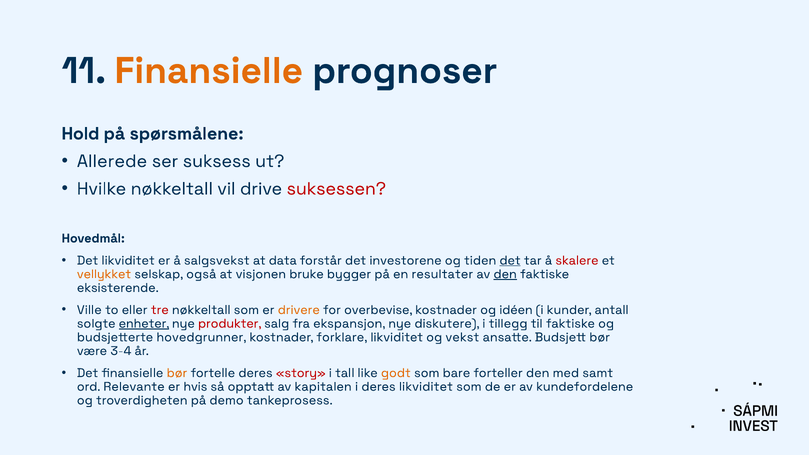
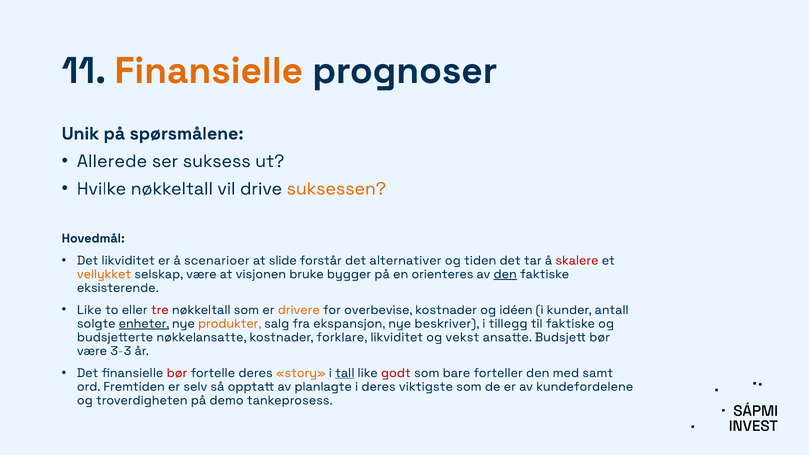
Hold: Hold -> Unik (80, 134)
suksessen colour: red -> orange (336, 189)
salgsvekst: salgsvekst -> scenarioer (217, 260)
data: data -> slide (283, 260)
investorene: investorene -> alternativer (405, 260)
det underline: present -> none (510, 260)
selskap også: også -> være (201, 274)
resultater: resultater -> orienteres (442, 274)
Ville: Ville -> Like (89, 310)
produkter colour: red -> orange (230, 324)
diskutere: diskutere -> beskriver (447, 324)
hovedgrunner: hovedgrunner -> nøkkelansatte (201, 337)
3-4: 3-4 -> 3-3 (121, 351)
bør colour: orange -> red (177, 373)
story colour: red -> orange (301, 373)
tall underline: none -> present (345, 373)
godt colour: orange -> red (396, 373)
Relevante: Relevante -> Fremtiden (134, 387)
hvis: hvis -> selv (195, 387)
kapitalen: kapitalen -> planlagte (323, 387)
deres likviditet: likviditet -> viktigste (426, 387)
